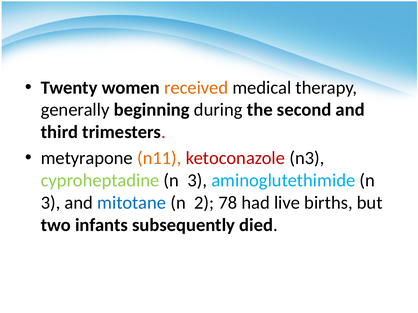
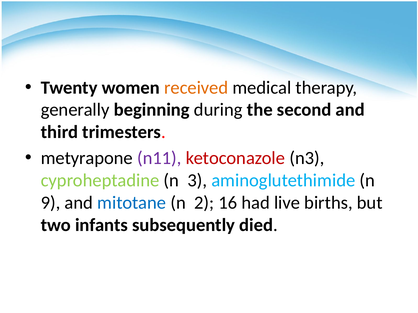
n11 colour: orange -> purple (159, 158)
3: 3 -> 9 (51, 203)
78: 78 -> 16 (228, 203)
